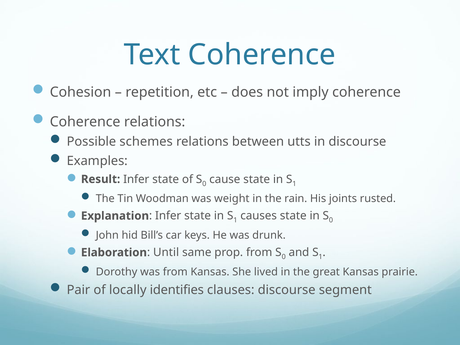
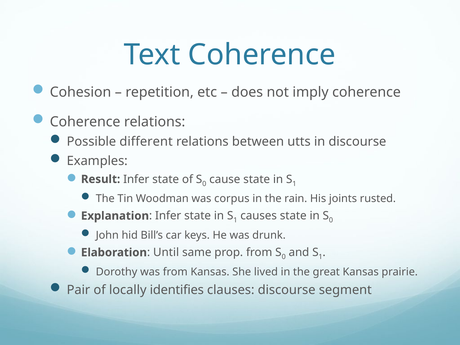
schemes: schemes -> different (146, 142)
weight: weight -> corpus (232, 199)
